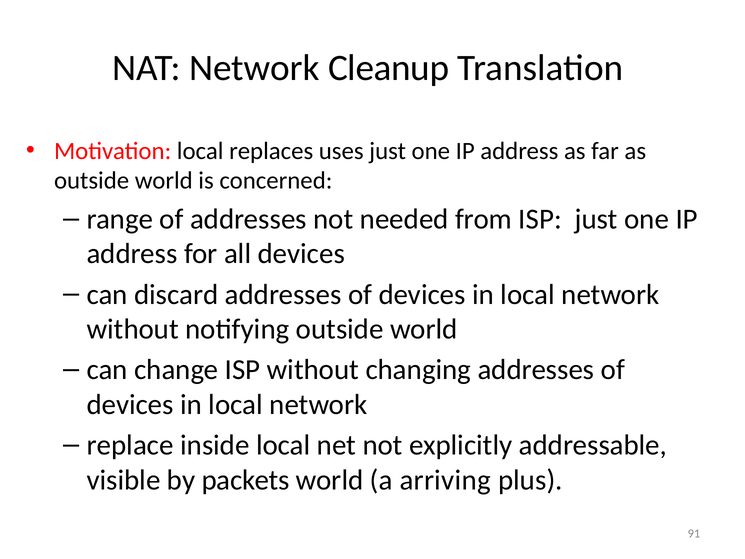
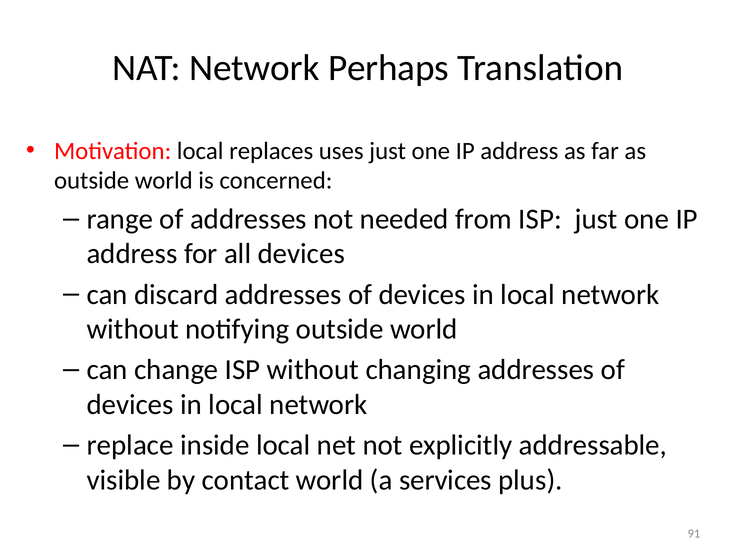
Cleanup: Cleanup -> Perhaps (389, 68)
packets: packets -> contact (246, 480)
arriving: arriving -> services (445, 480)
